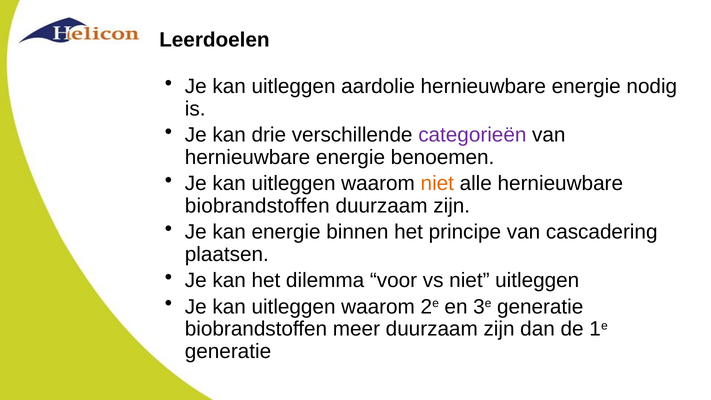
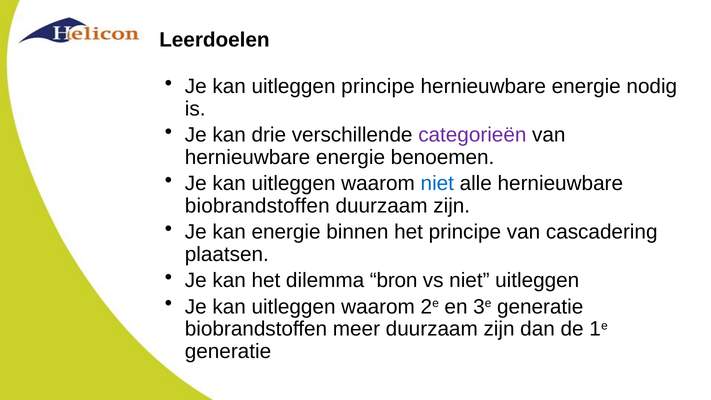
uitleggen aardolie: aardolie -> principe (378, 86)
niet colour: orange -> blue (437, 183)
voor: voor -> bron (394, 280)
